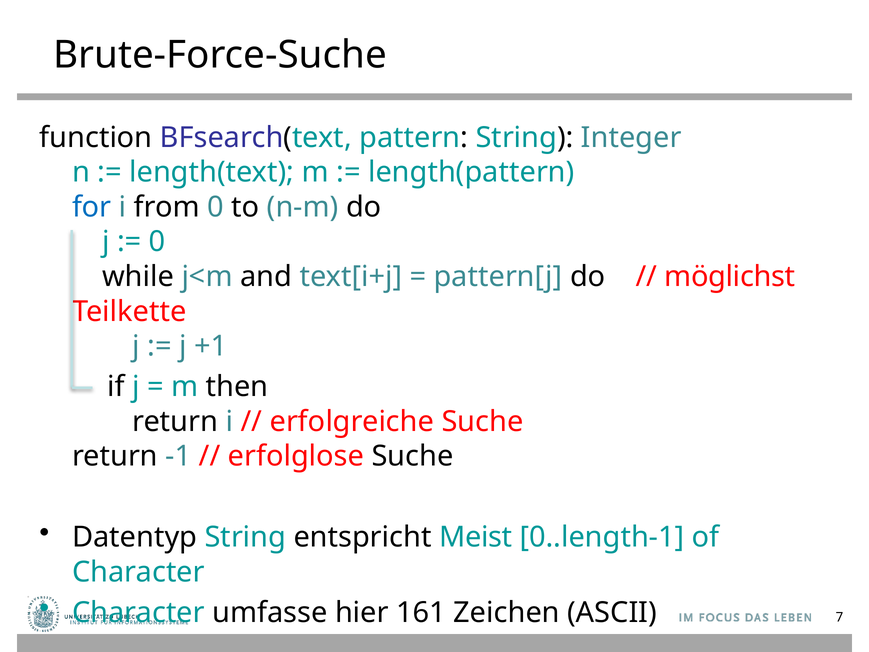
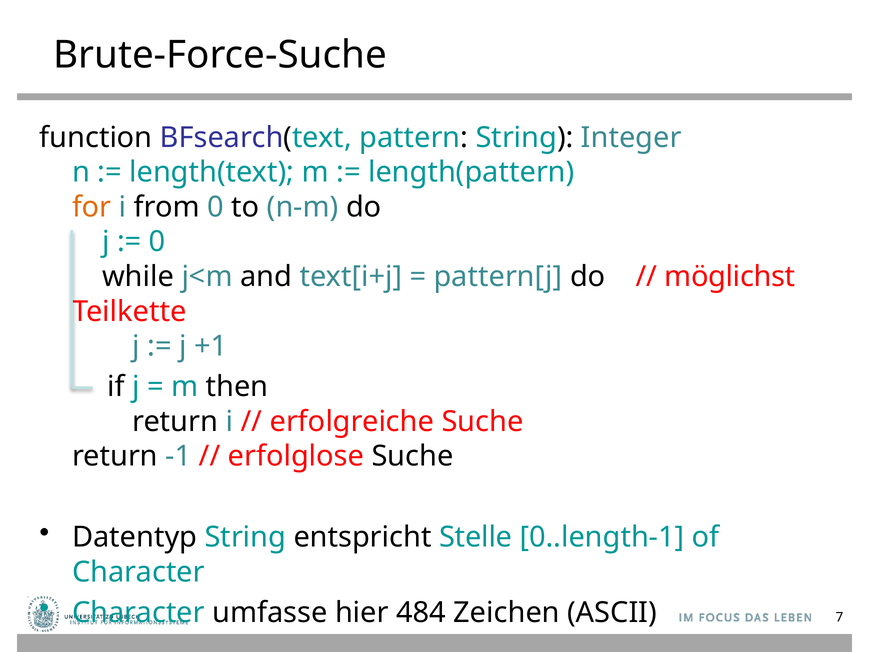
for colour: blue -> orange (92, 207)
Meist: Meist -> Stelle (476, 537)
161: 161 -> 484 (421, 613)
